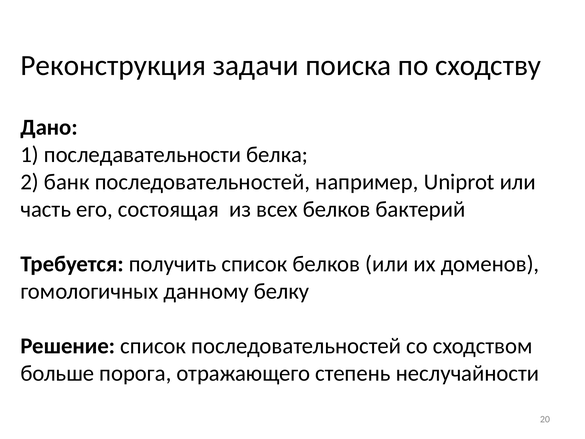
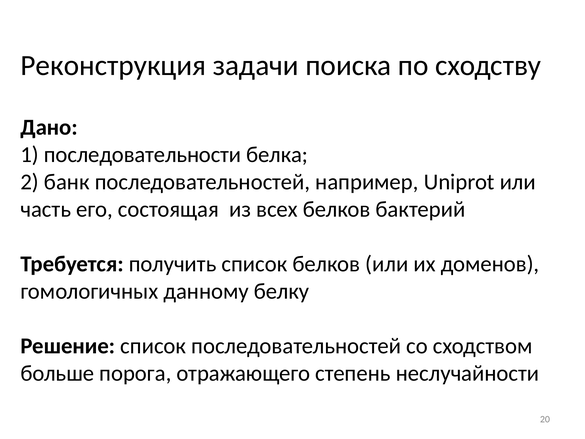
последавательности: последавательности -> последовательности (143, 155)
